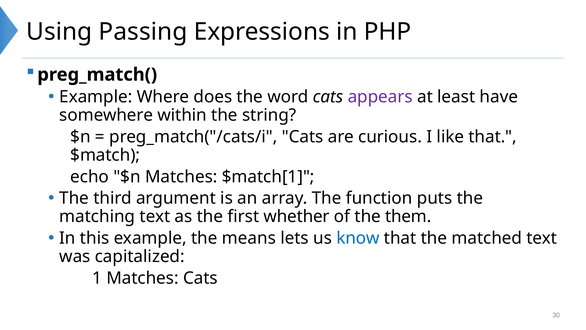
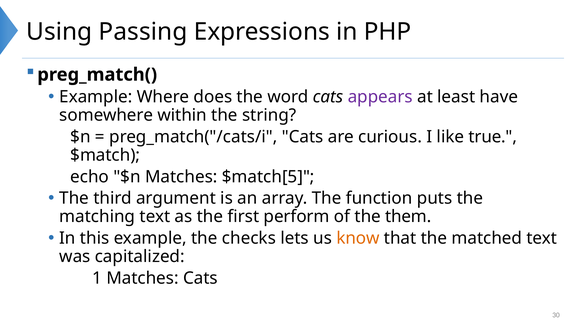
like that: that -> true (493, 137)
$match[1: $match[1 -> $match[5 (268, 176)
whether: whether -> perform (297, 216)
means: means -> checks (249, 238)
know colour: blue -> orange (358, 238)
